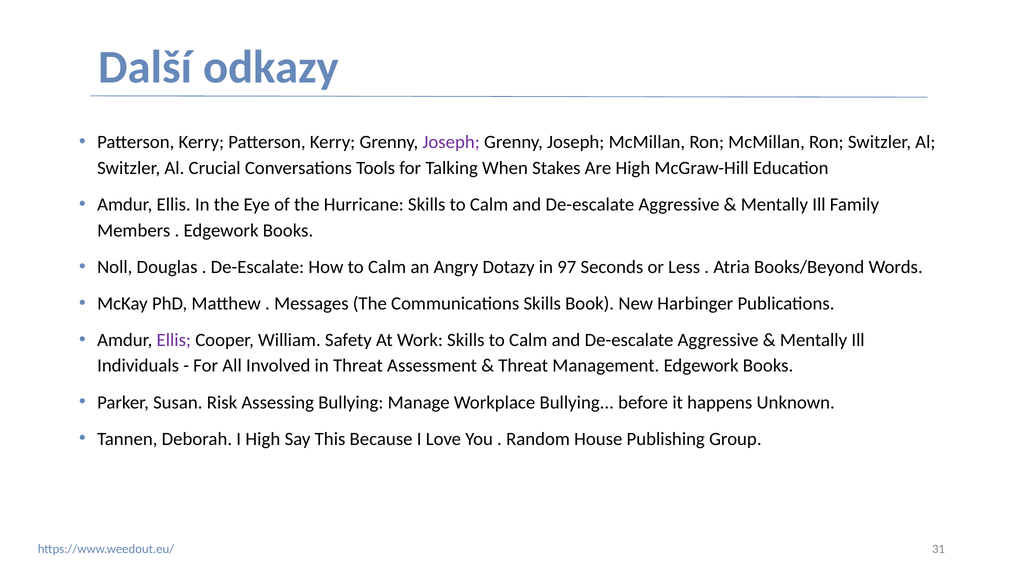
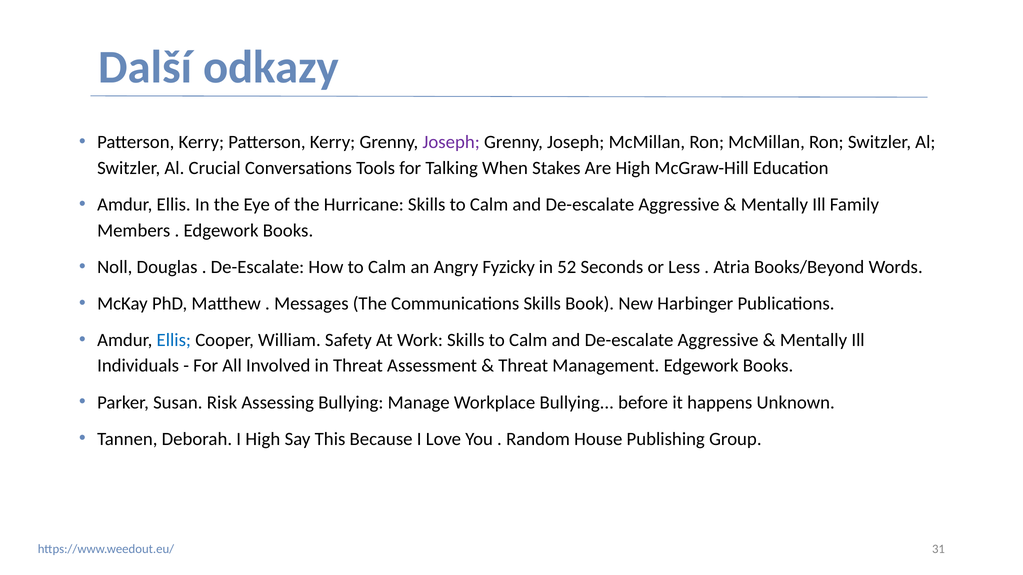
Dotazy: Dotazy -> Fyzicky (509, 267)
97: 97 -> 52 (567, 267)
Ellis colour: purple -> blue (174, 340)
